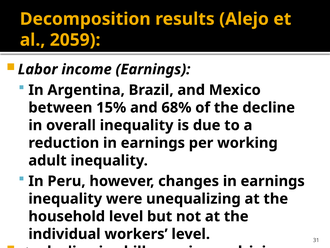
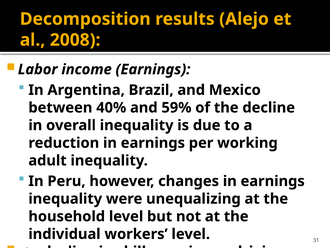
2059: 2059 -> 2008 (75, 40)
15%: 15% -> 40% (111, 107)
68%: 68% -> 59% (176, 107)
